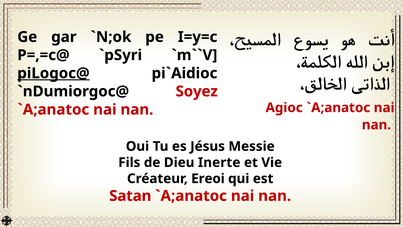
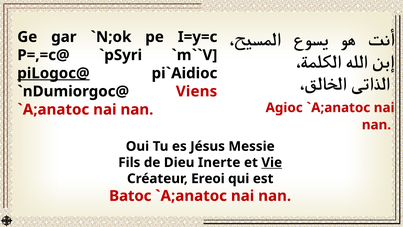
Soyez: Soyez -> Viens (197, 91)
Vie underline: none -> present (272, 162)
Satan: Satan -> Batoc (130, 196)
